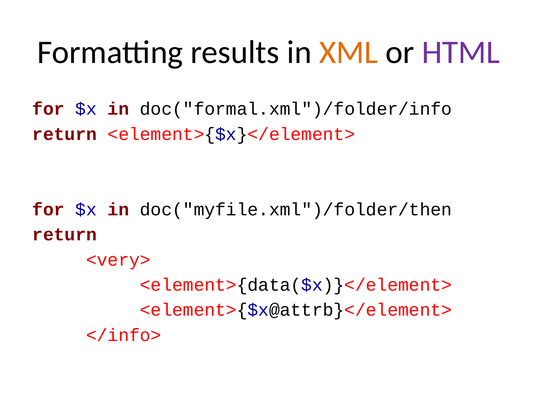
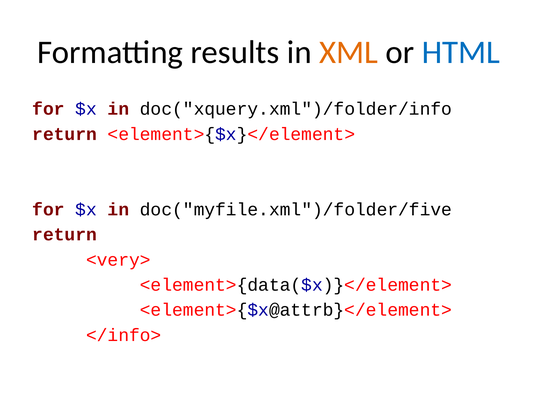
HTML colour: purple -> blue (461, 52)
doc("formal.xml")/folder/info: doc("formal.xml")/folder/info -> doc("xquery.xml")/folder/info (296, 109)
doc("myfile.xml")/folder/then: doc("myfile.xml")/folder/then -> doc("myfile.xml")/folder/five (296, 209)
